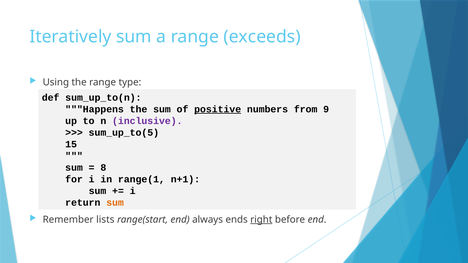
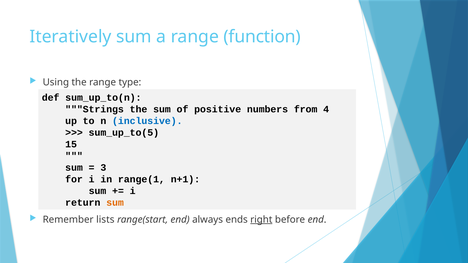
exceeds: exceeds -> function (262, 37)
Happens: Happens -> Strings (95, 109)
positive underline: present -> none (218, 109)
9: 9 -> 4 (326, 109)
inclusive colour: purple -> blue (147, 121)
8: 8 -> 3 (103, 168)
